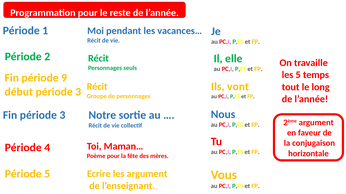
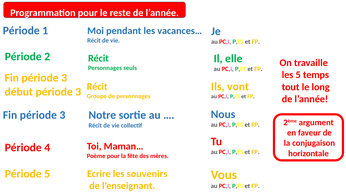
9: 9 -> 3 (64, 78)
les argument: argument -> souvenirs (147, 174)
